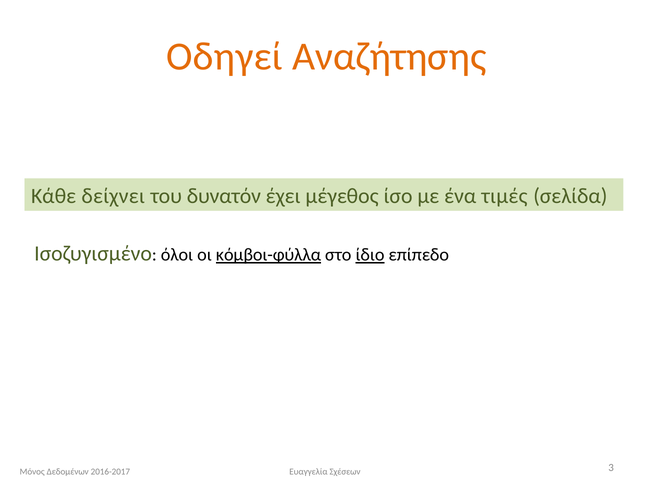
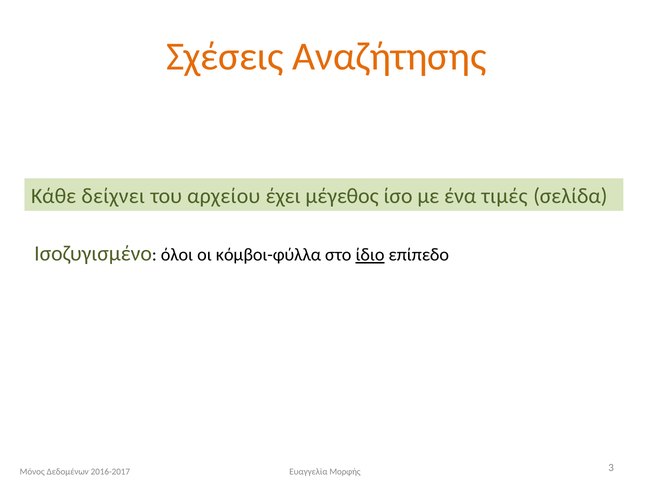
Οδηγεί: Οδηγεί -> Σχέσεις (225, 56)
δυνατόν: δυνατόν -> αρχείου (224, 196)
κόμβοι-φύλλα underline: present -> none (268, 255)
Σχέσεων: Σχέσεων -> Μορφής (345, 471)
